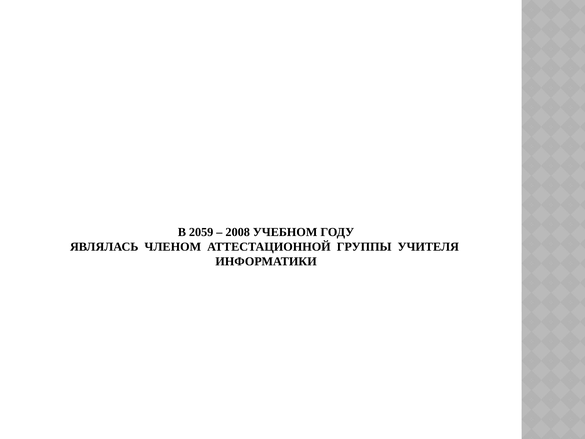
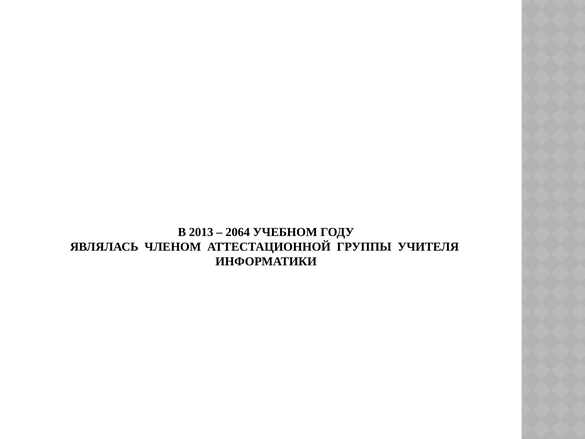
2059: 2059 -> 2013 (201, 232)
2008: 2008 -> 2064 (238, 232)
